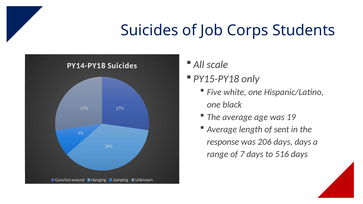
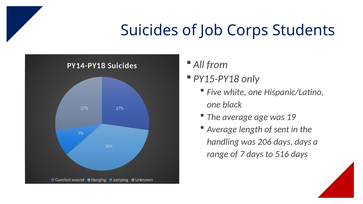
scale: scale -> from (217, 65)
response: response -> handling (223, 142)
